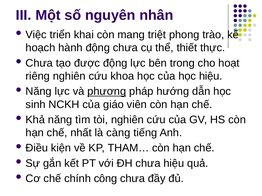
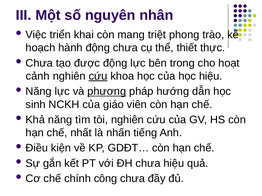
riêng: riêng -> cảnh (38, 76)
cứu underline: none -> present (98, 76)
càng: càng -> nhấn (118, 133)
THAM…: THAM… -> GDĐT… (128, 148)
